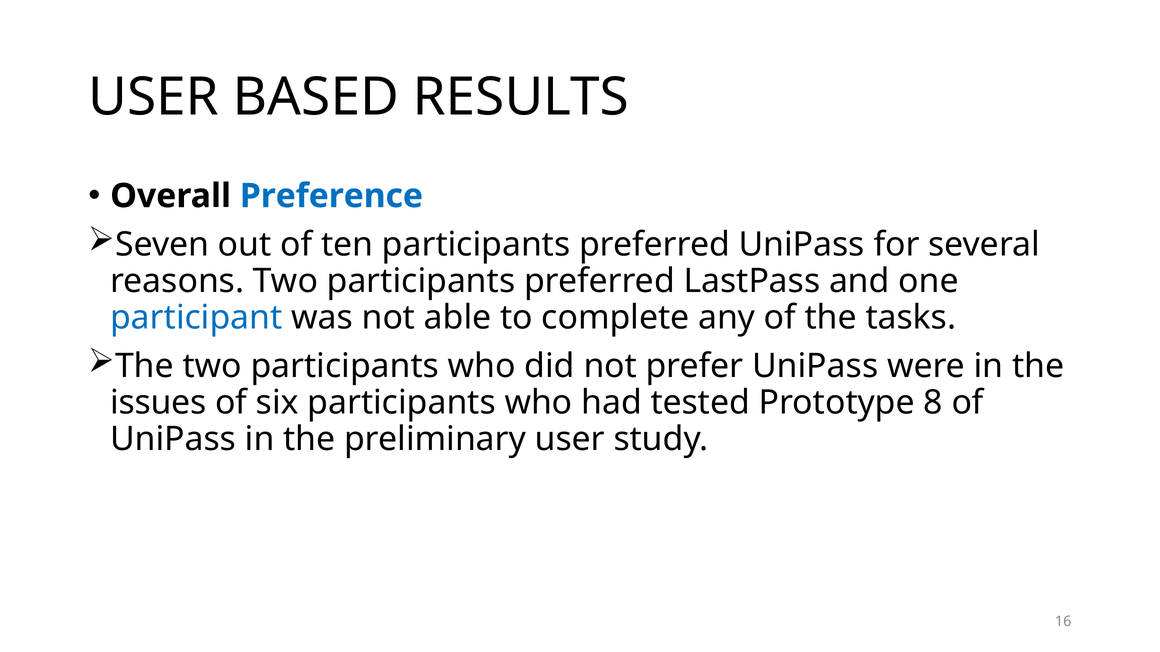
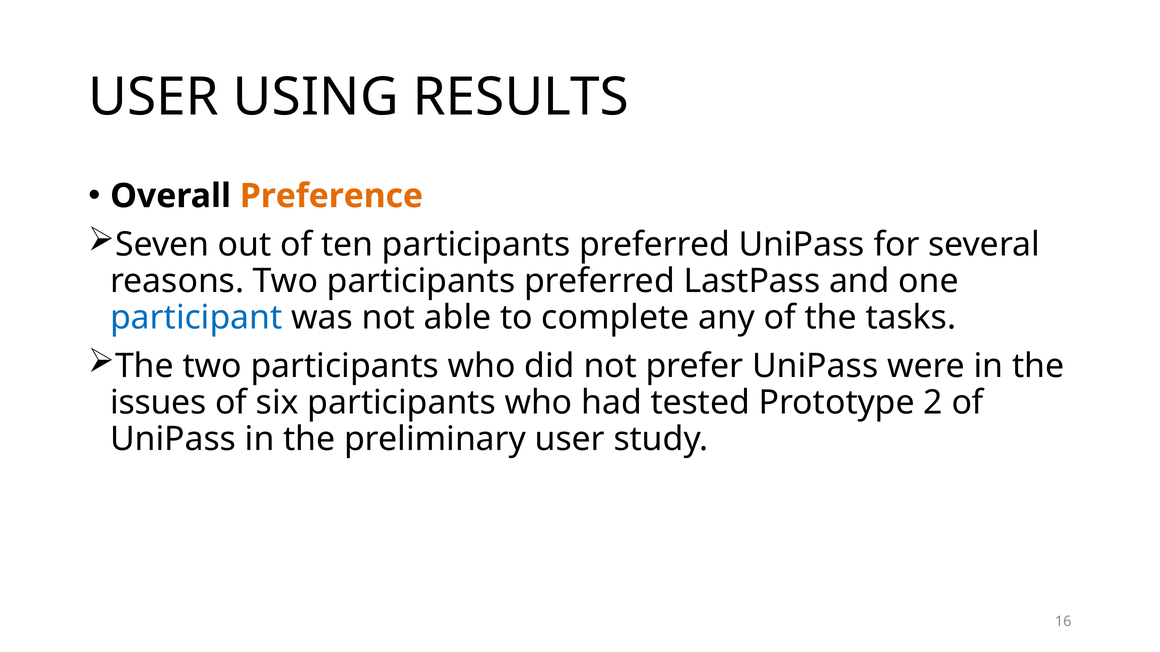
BASED: BASED -> USING (316, 97)
Preference colour: blue -> orange (331, 196)
8: 8 -> 2 (933, 403)
